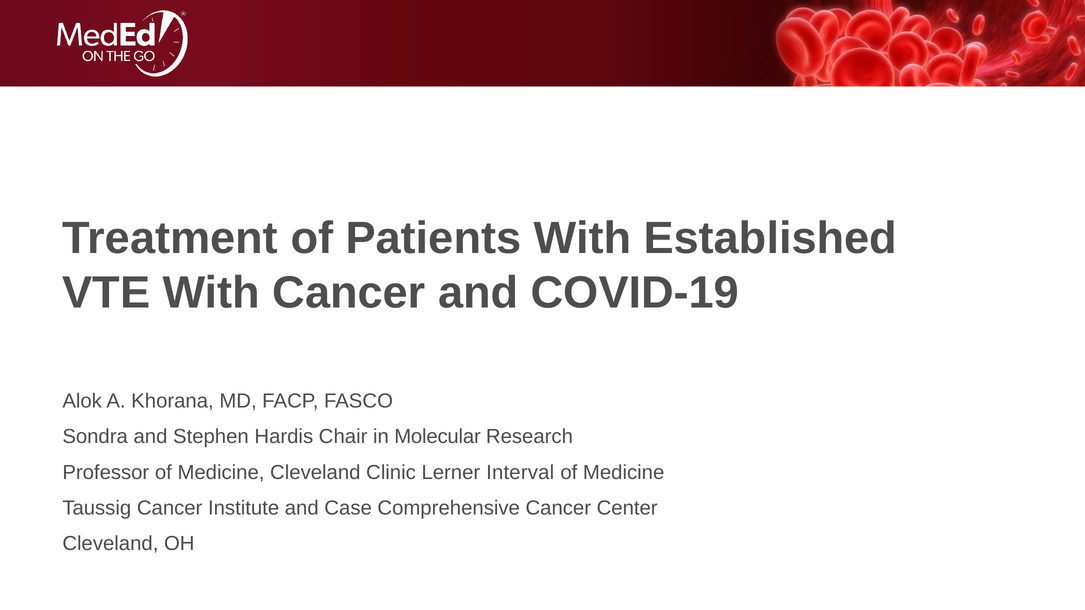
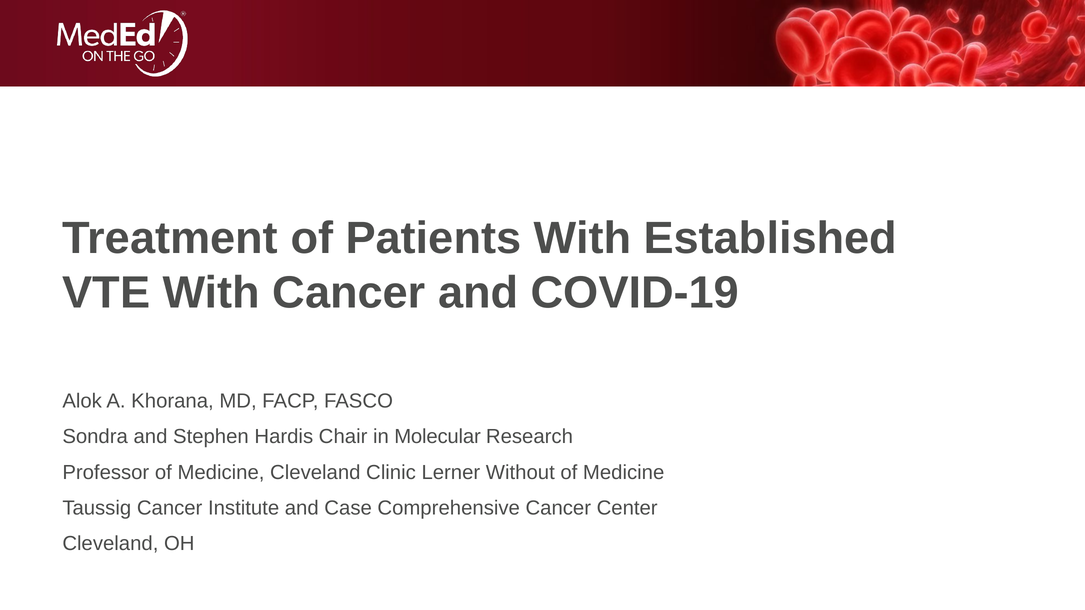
Interval: Interval -> Without (520, 473)
